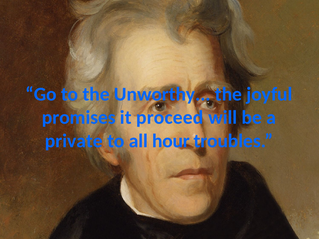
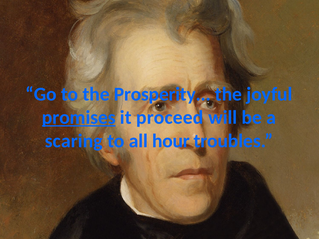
Unworthy: Unworthy -> Prosperity (162, 94)
promises underline: none -> present (79, 118)
private: private -> scaring (74, 141)
